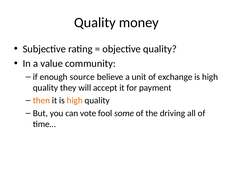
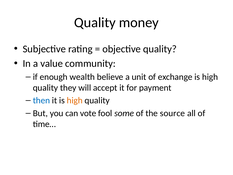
source: source -> wealth (82, 77)
then colour: orange -> blue (41, 100)
driving: driving -> source (172, 113)
